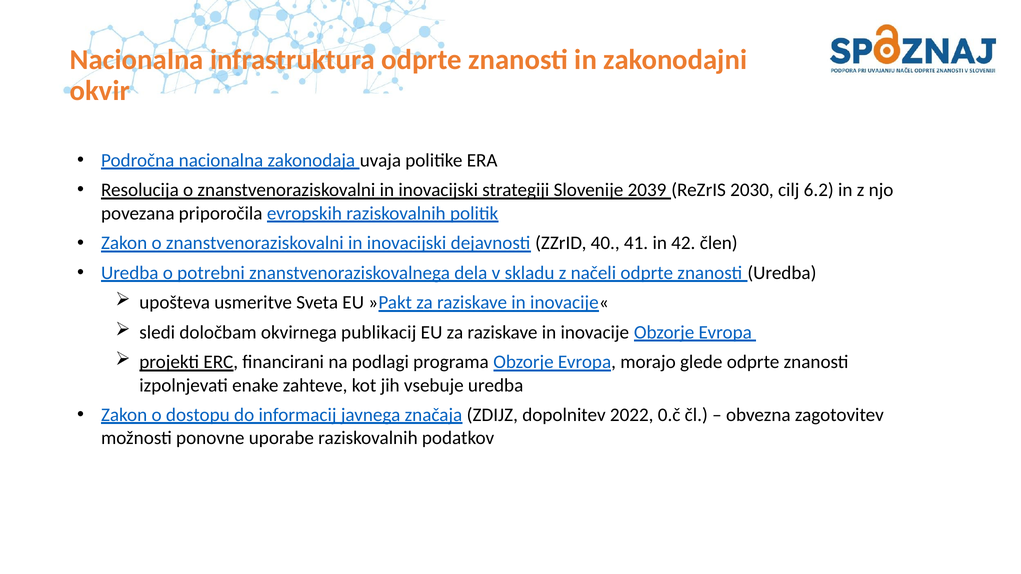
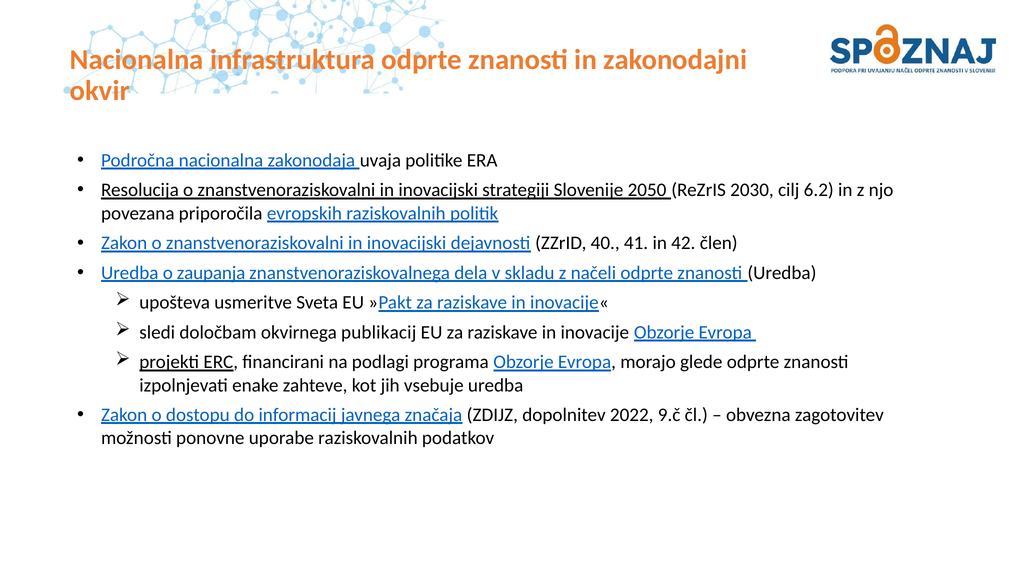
2039: 2039 -> 2050 (647, 190)
potrebni: potrebni -> zaupanja (211, 273)
0.č: 0.č -> 9.č (669, 415)
